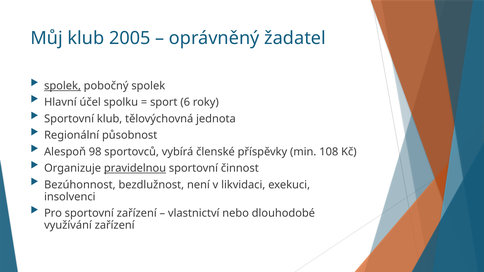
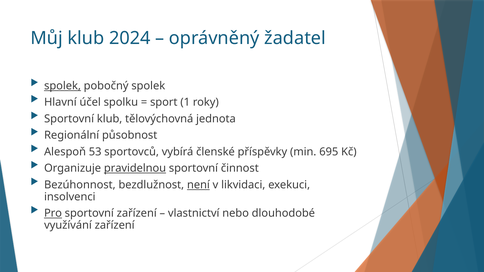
2005: 2005 -> 2024 (130, 38)
6: 6 -> 1 (185, 102)
98: 98 -> 53 (95, 152)
108: 108 -> 695 (329, 152)
není underline: none -> present (198, 185)
Pro underline: none -> present (53, 213)
